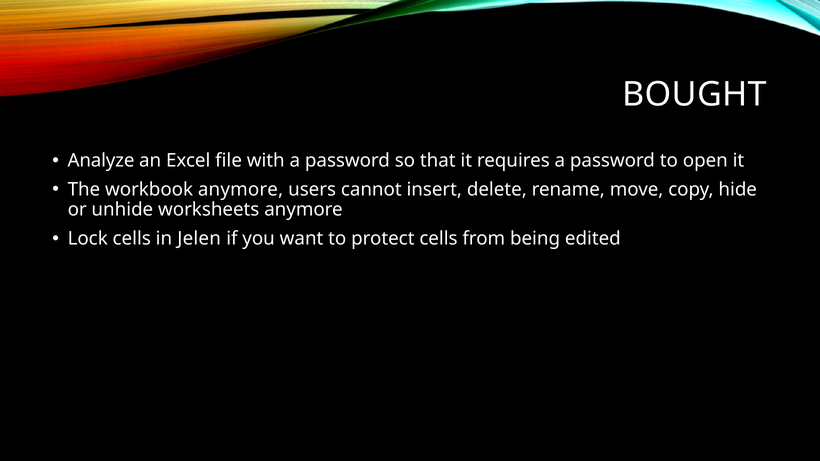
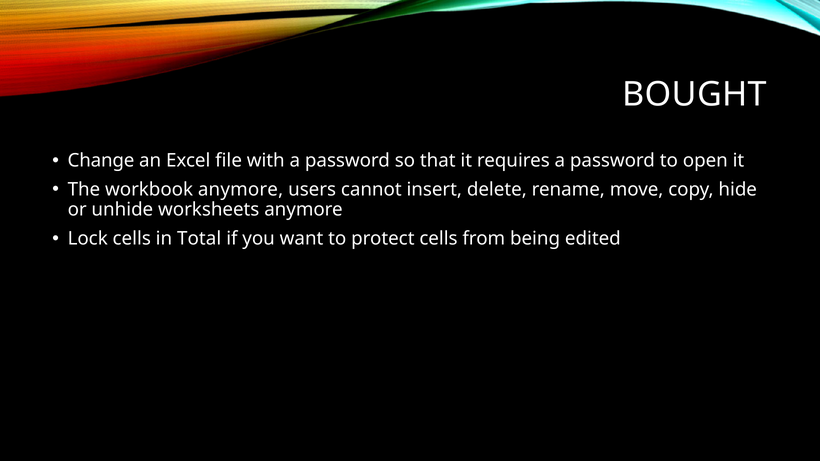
Analyze: Analyze -> Change (101, 161)
Jelen: Jelen -> Total (199, 239)
